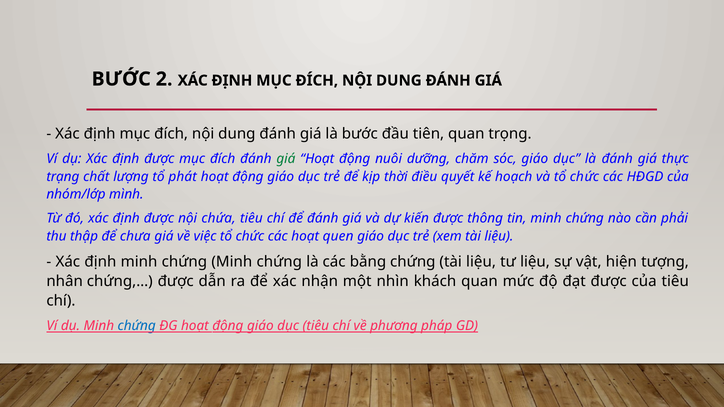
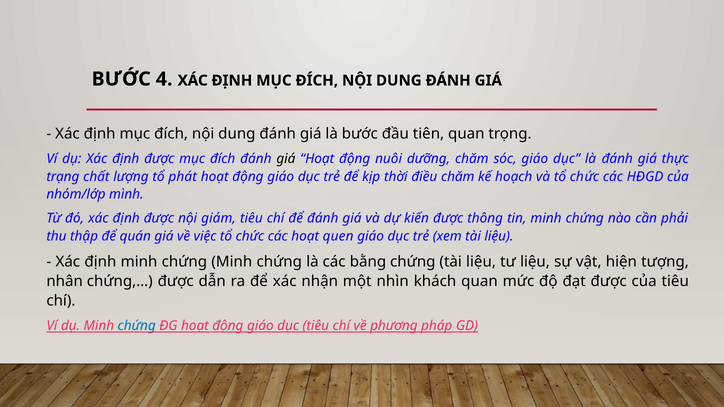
2: 2 -> 4 (164, 79)
giá colour: green -> black (286, 159)
điều quyết: quyết -> chăm (458, 177)
chứa: chứa -> giám (219, 219)
chưa: chưa -> quán (135, 236)
